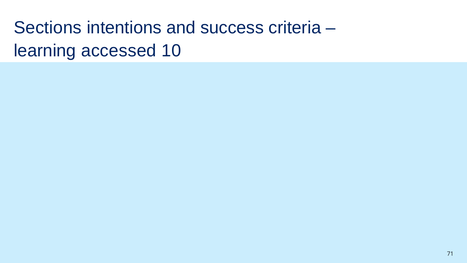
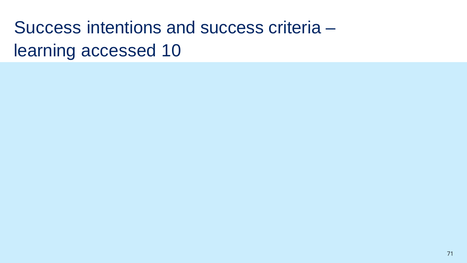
Sections: Sections -> Success (48, 28)
